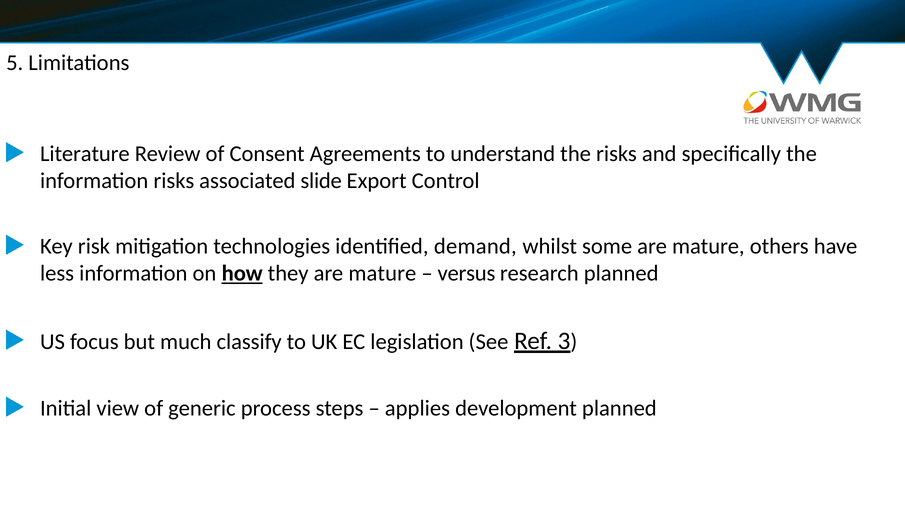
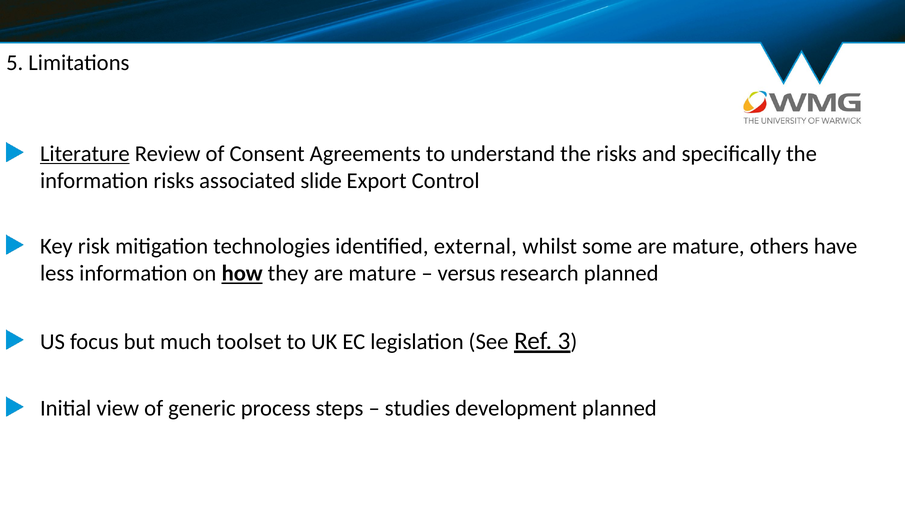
Literature underline: none -> present (85, 154)
demand: demand -> external (475, 246)
classify: classify -> toolset (249, 342)
applies: applies -> studies (417, 408)
